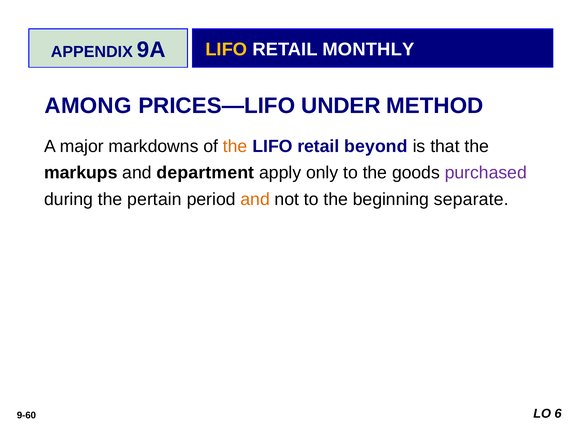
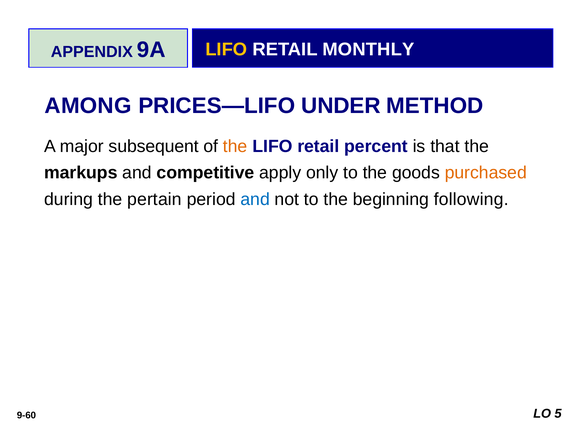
markdowns: markdowns -> subsequent (154, 146)
beyond: beyond -> percent (376, 146)
department: department -> competitive (206, 173)
purchased colour: purple -> orange (486, 173)
and colour: orange -> blue (255, 199)
separate: separate -> following (471, 199)
6: 6 -> 5 (558, 413)
